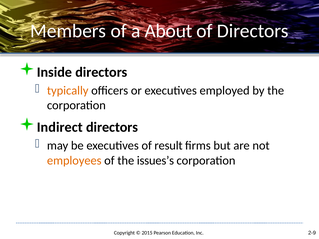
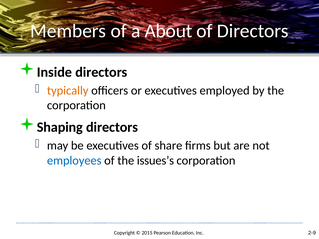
Indirect: Indirect -> Shaping (60, 127)
result: result -> share (168, 146)
employees colour: orange -> blue (74, 161)
